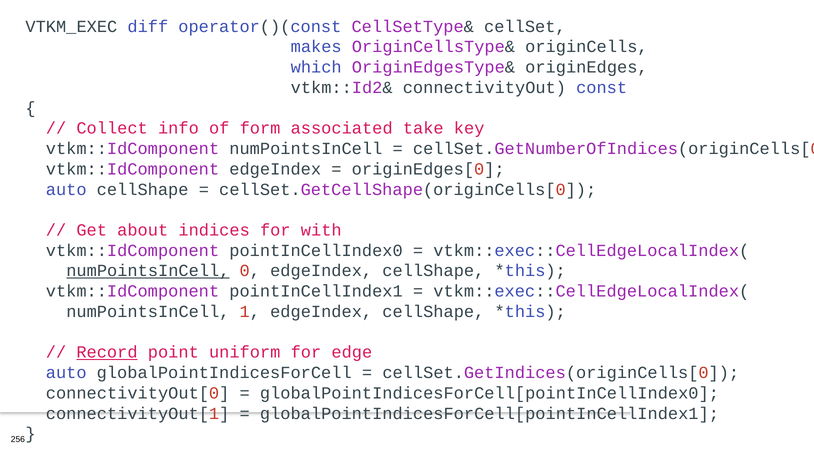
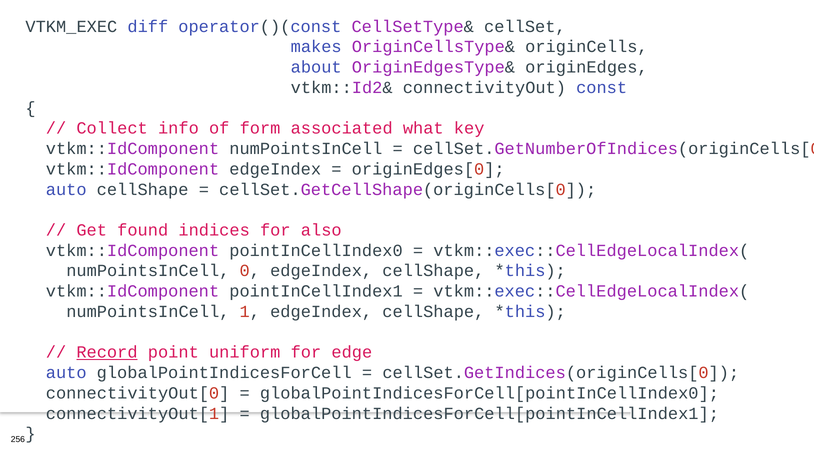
which: which -> about (316, 67)
take: take -> what (423, 128)
about: about -> found (143, 230)
with: with -> also (321, 230)
numPointsInCell underline: present -> none (148, 271)
